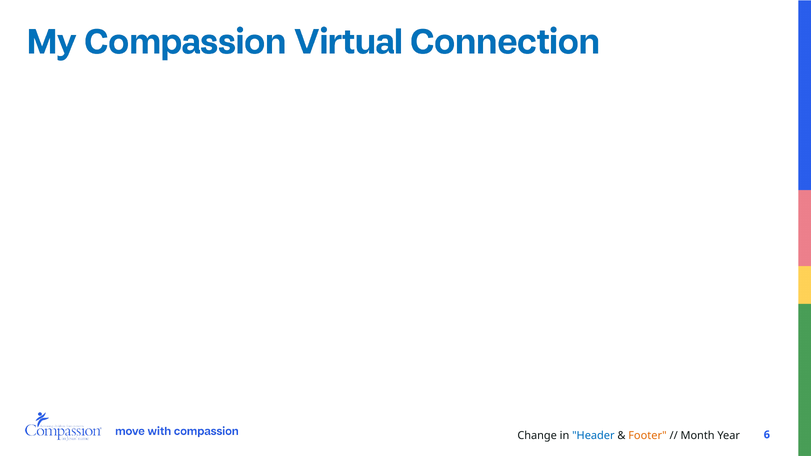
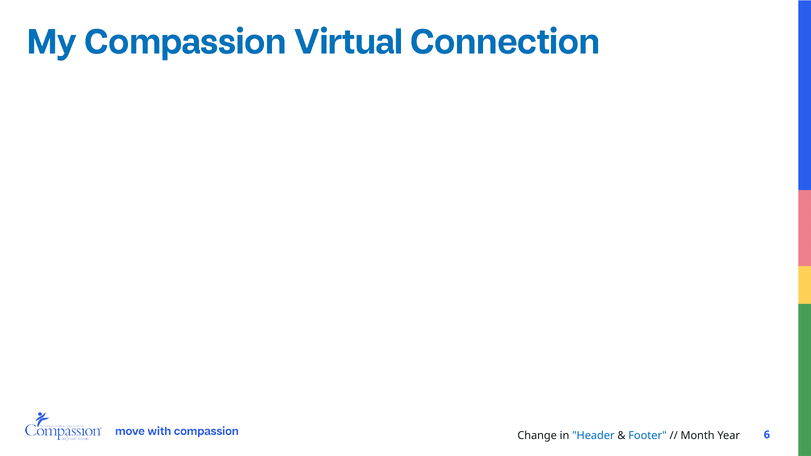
Footer colour: orange -> blue (647, 436)
